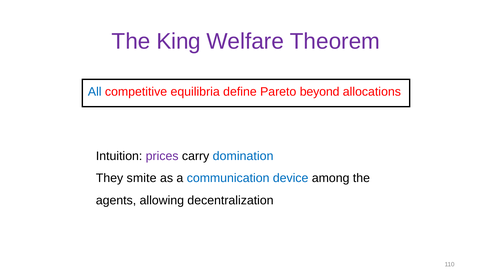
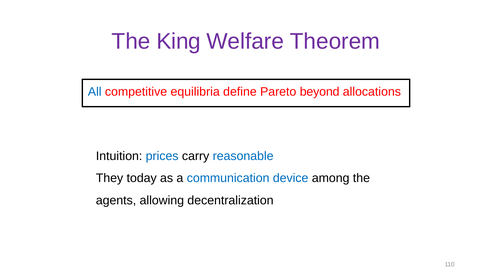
prices colour: purple -> blue (162, 156)
domination: domination -> reasonable (243, 156)
smite: smite -> today (142, 178)
